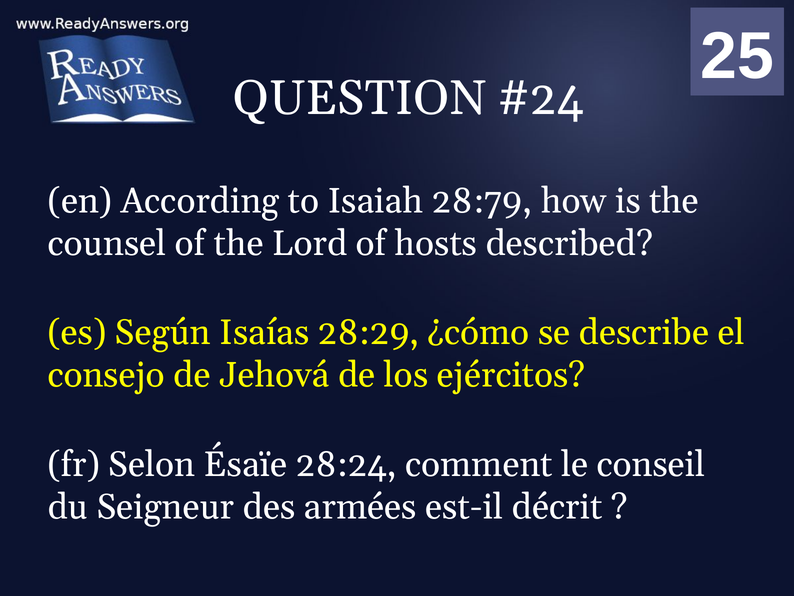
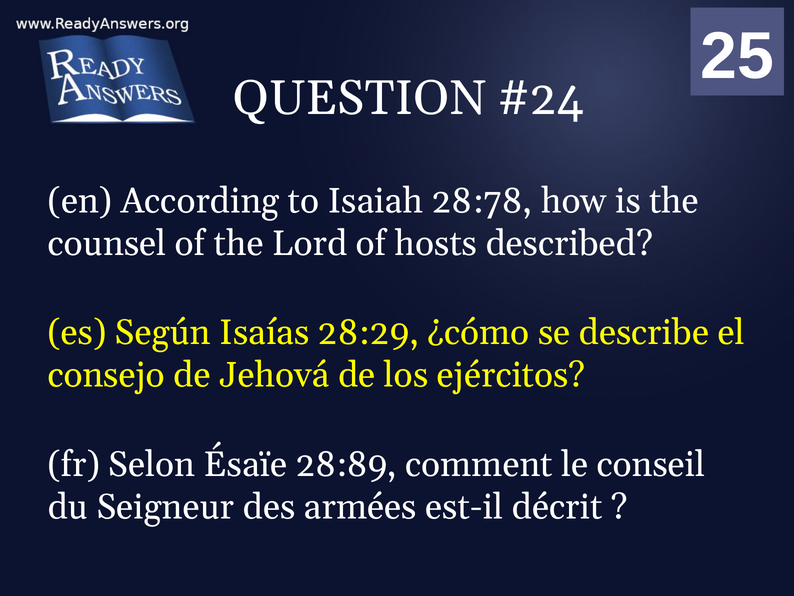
28:79: 28:79 -> 28:78 (482, 201)
28:24: 28:24 -> 28:89 (346, 464)
